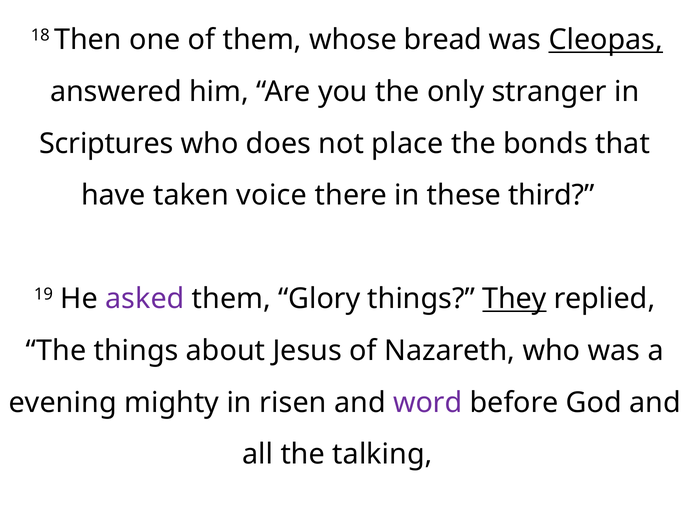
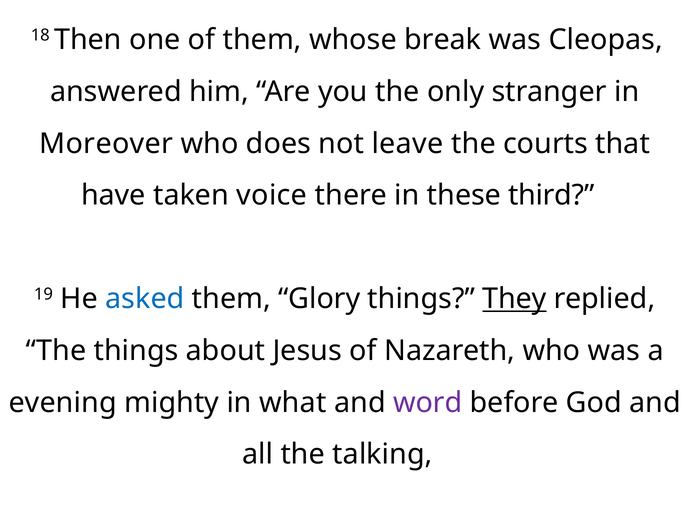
bread: bread -> break (443, 40)
Cleopas underline: present -> none (606, 40)
Scriptures: Scriptures -> Moreover (106, 143)
place: place -> leave (408, 143)
bonds: bonds -> courts (546, 143)
asked colour: purple -> blue (145, 299)
risen: risen -> what (293, 402)
